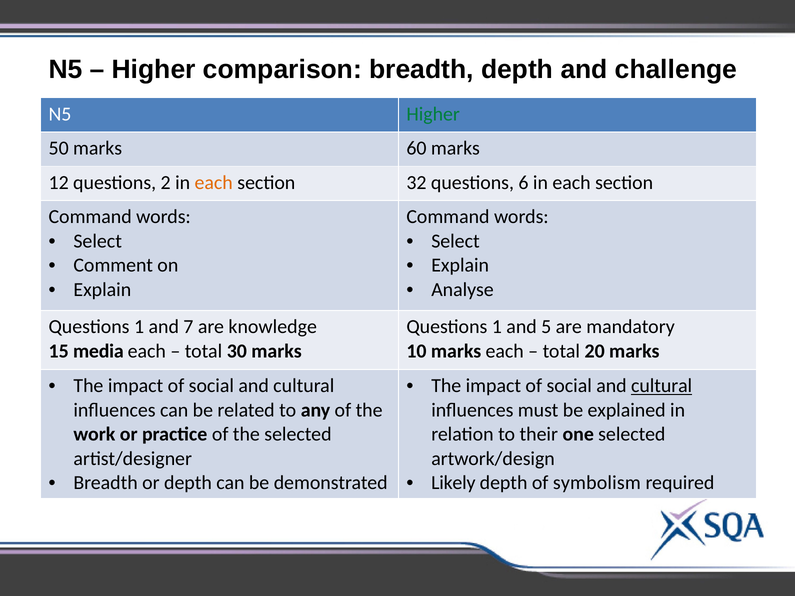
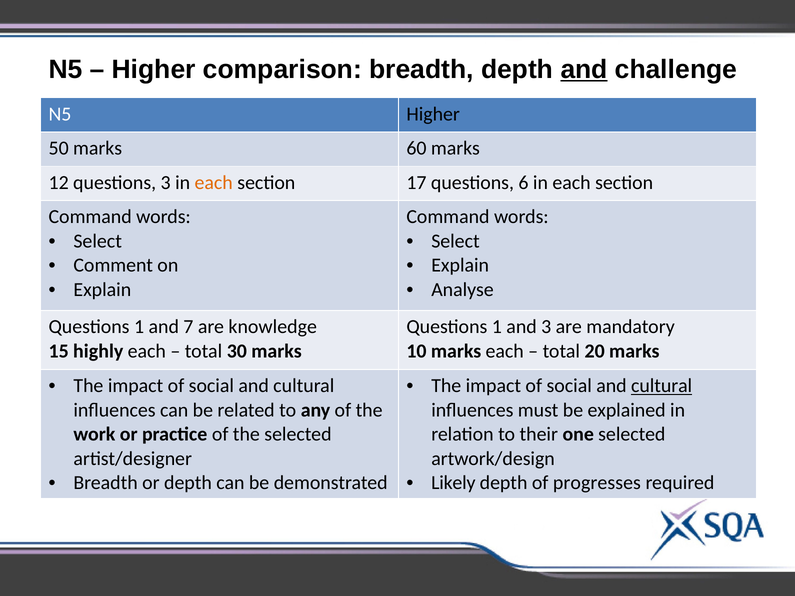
and underline: none -> present (584, 69)
Higher colour: green -> black (433, 114)
questions 2: 2 -> 3 (166, 183)
32: 32 -> 17 (416, 183)
and 5: 5 -> 3 (546, 327)
media: media -> highly (98, 351)
symbolism: symbolism -> progresses (597, 483)
